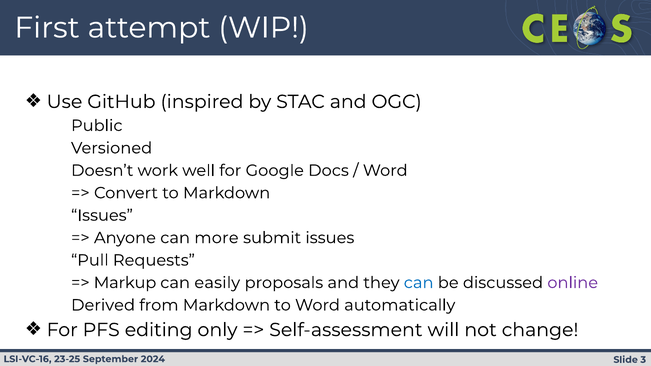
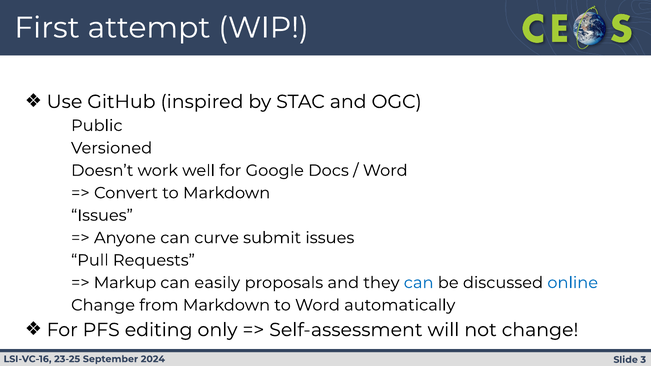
more: more -> curve (217, 238)
online colour: purple -> blue (573, 283)
Derived: Derived -> Change (103, 305)
